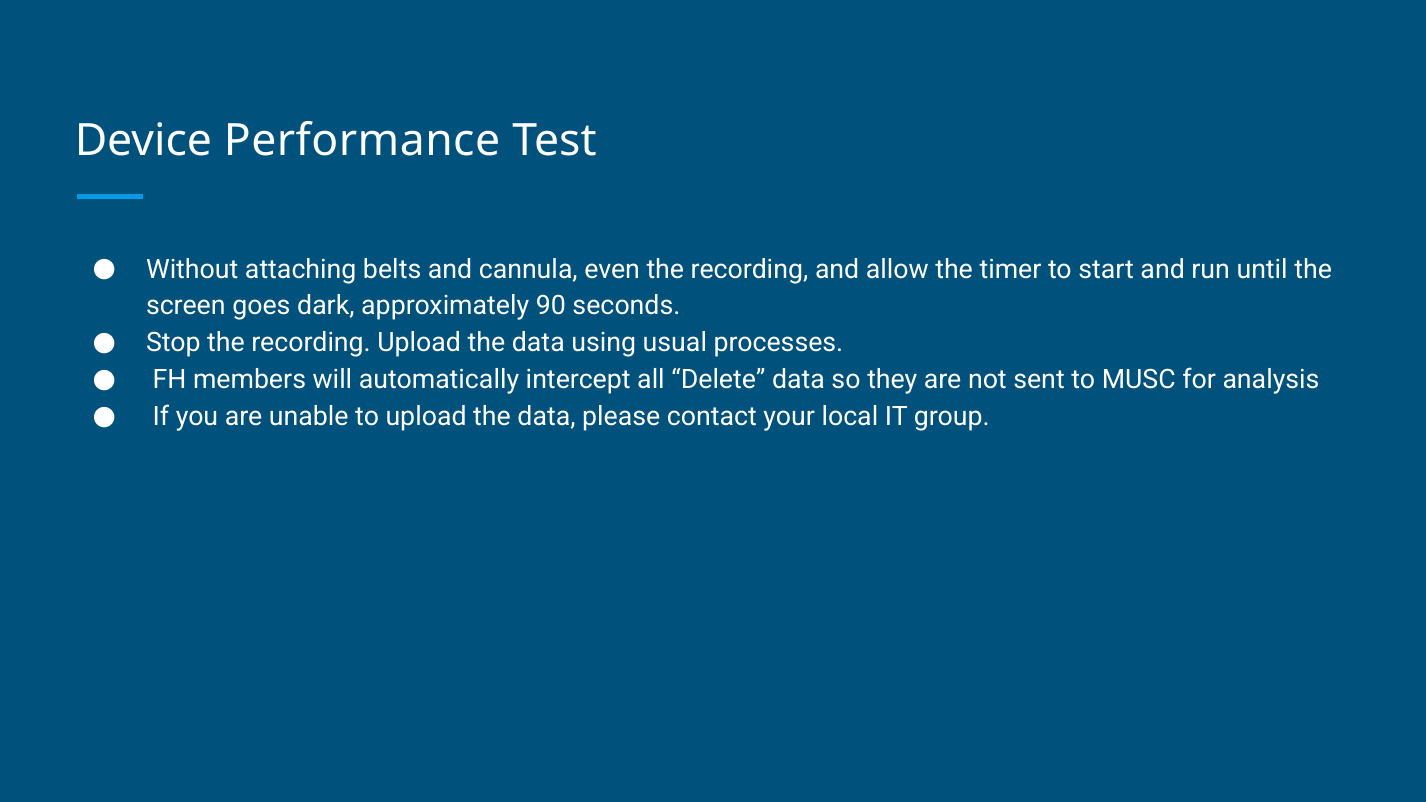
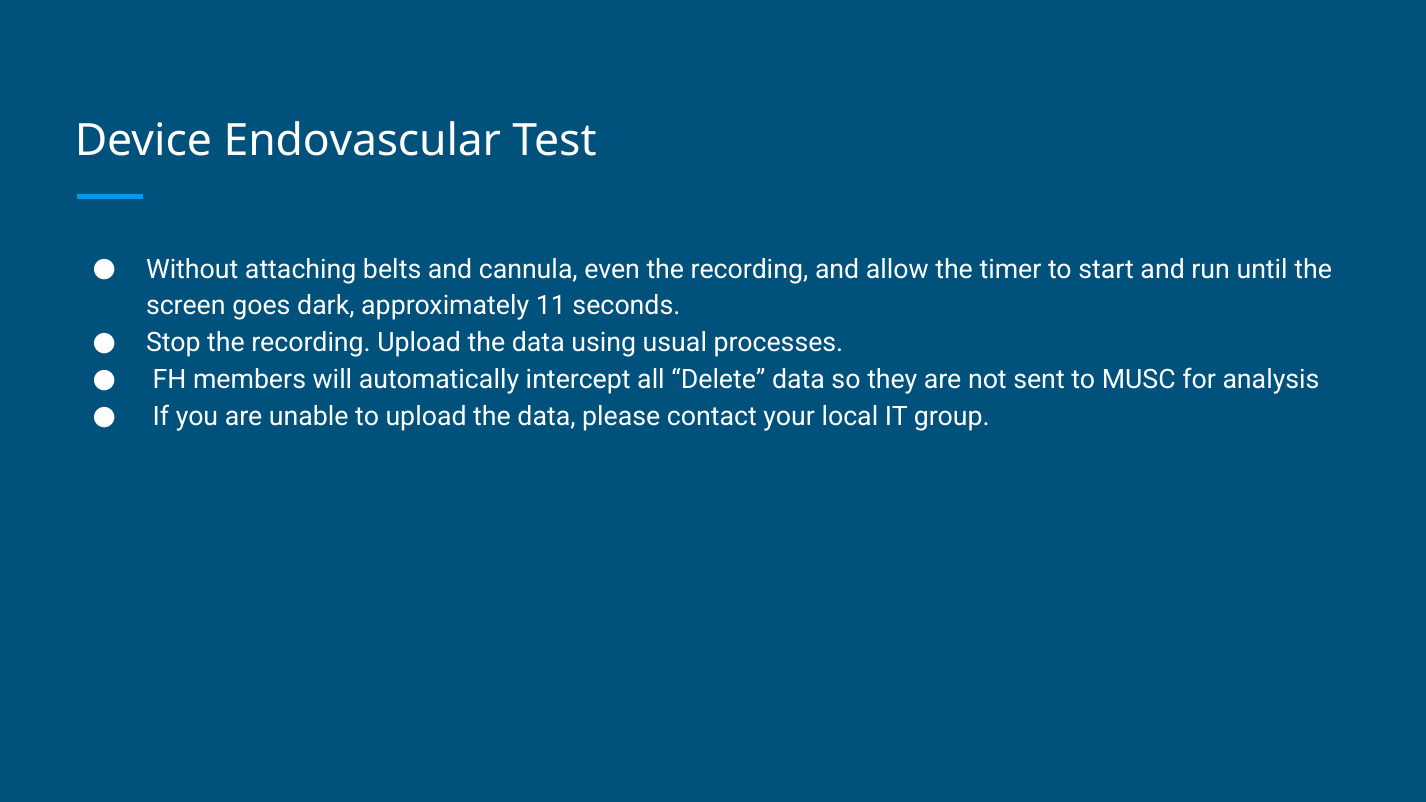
Performance: Performance -> Endovascular (362, 140)
90: 90 -> 11 (551, 306)
